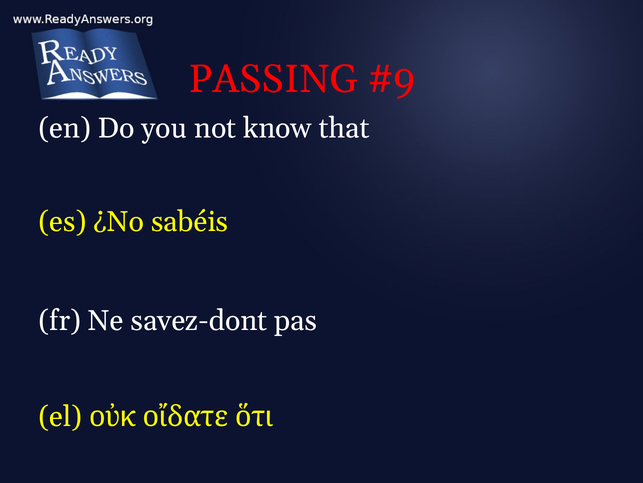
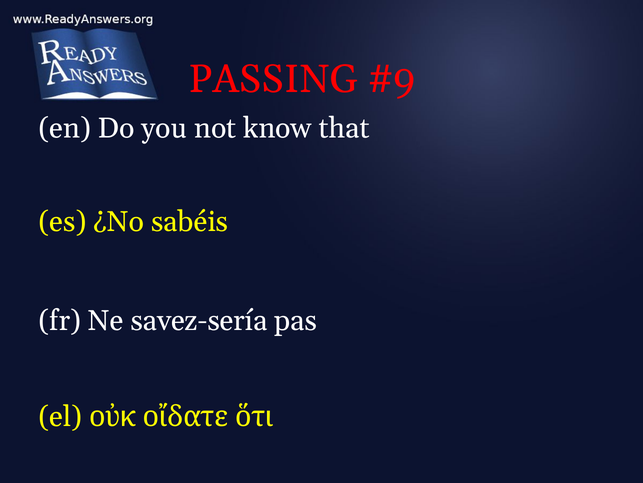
savez-dont: savez-dont -> savez-sería (199, 320)
